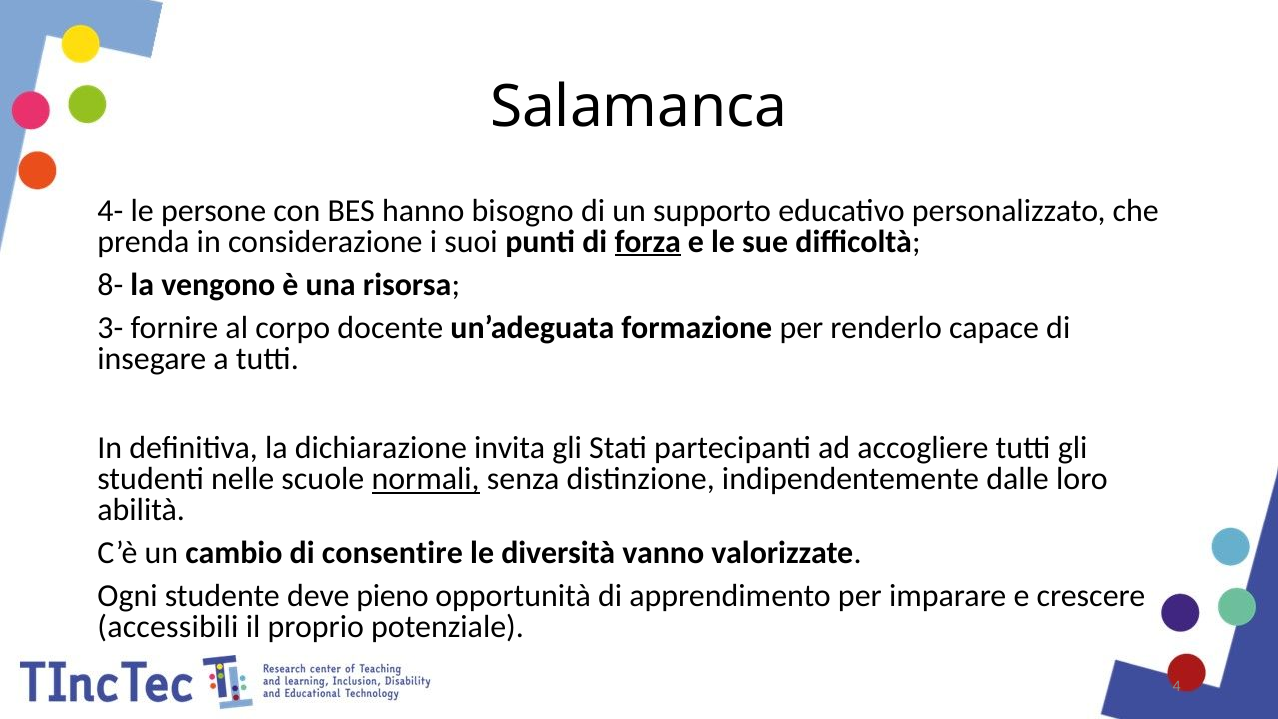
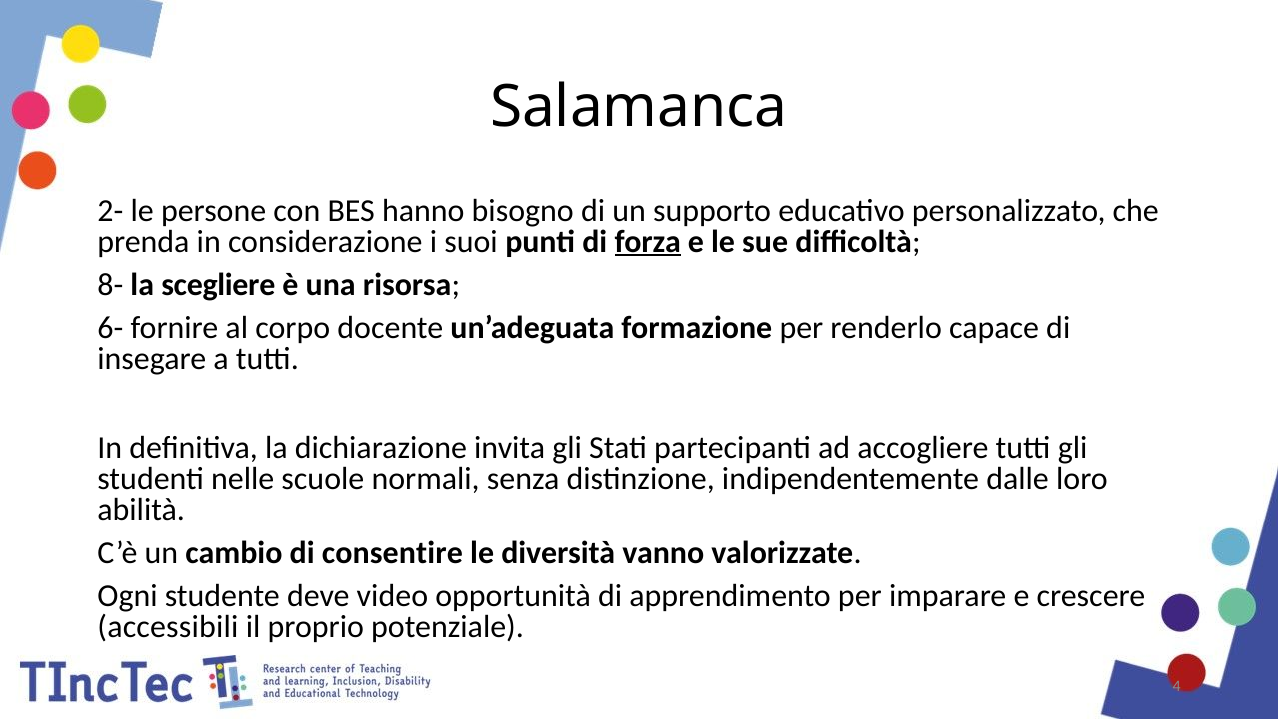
4-: 4- -> 2- (110, 210)
vengono: vengono -> scegliere (218, 285)
3-: 3- -> 6- (110, 328)
normali underline: present -> none (426, 479)
pieno: pieno -> video (392, 596)
